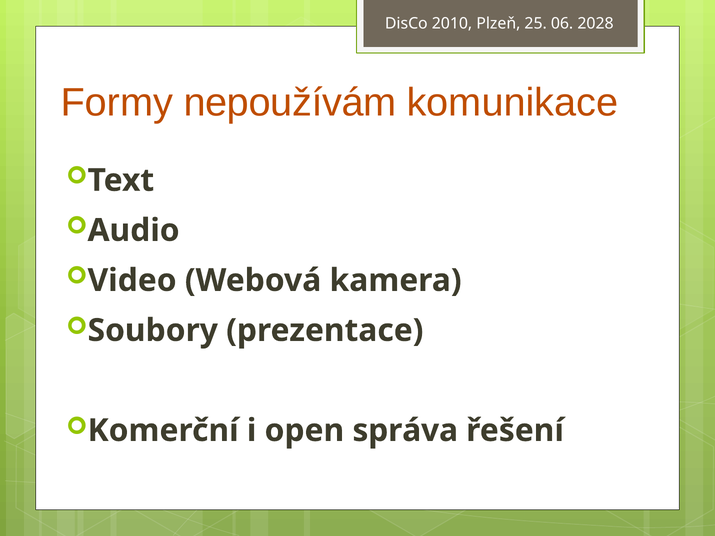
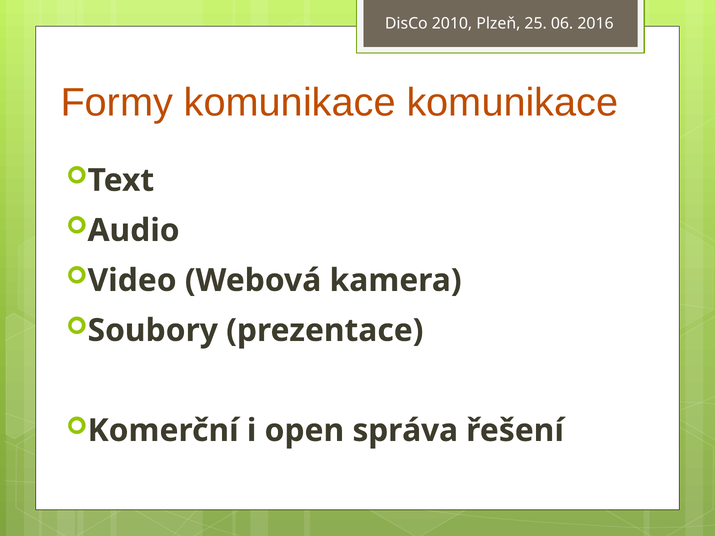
2028: 2028 -> 2016 (596, 23)
Formy nepoužívám: nepoužívám -> komunikace (290, 103)
